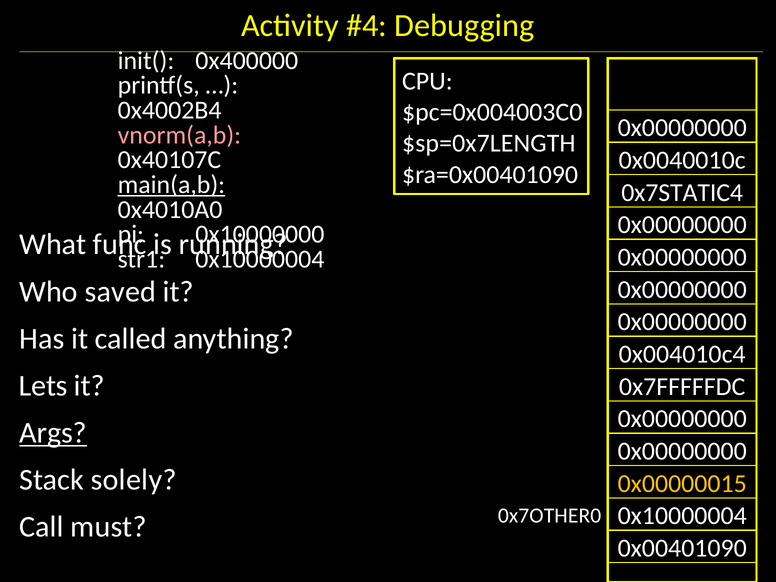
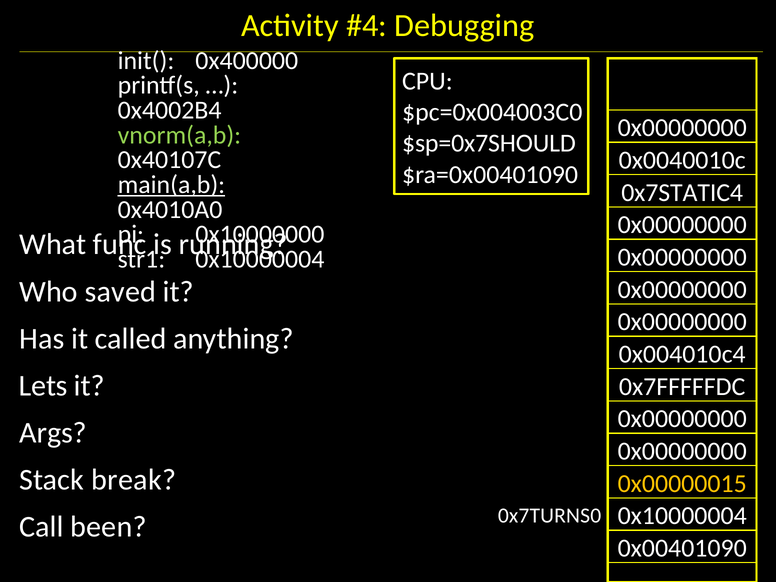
vnorm(a,b colour: pink -> light green (179, 135)
$sp=0x7LENGTH: $sp=0x7LENGTH -> $sp=0x7SHOULD (489, 143)
Args underline: present -> none (53, 433)
solely: solely -> break (134, 480)
0x7OTHER0: 0x7OTHER0 -> 0x7TURNS0 (550, 516)
must: must -> been (108, 527)
